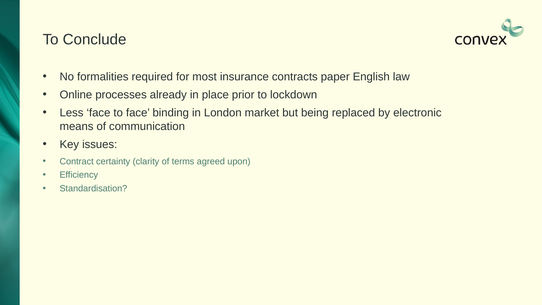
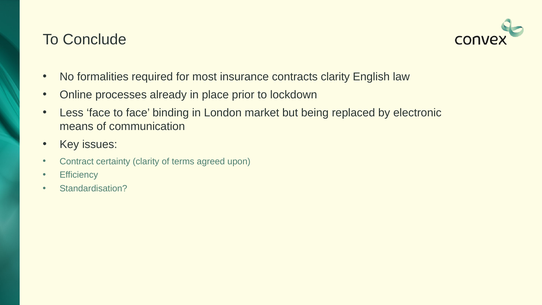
contracts paper: paper -> clarity (335, 77)
